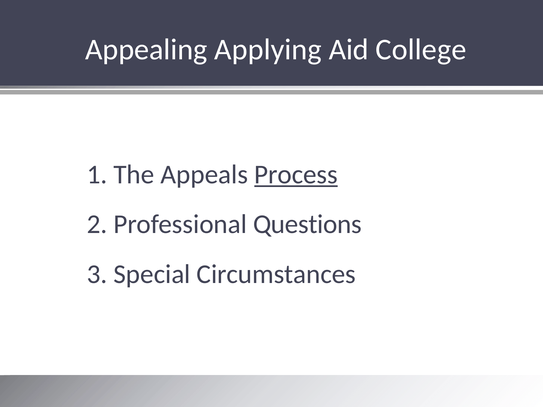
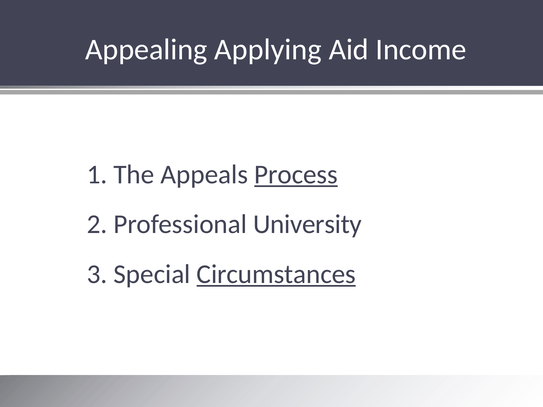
College: College -> Income (421, 50)
Questions: Questions -> University (307, 224)
Circumstances underline: none -> present (276, 274)
